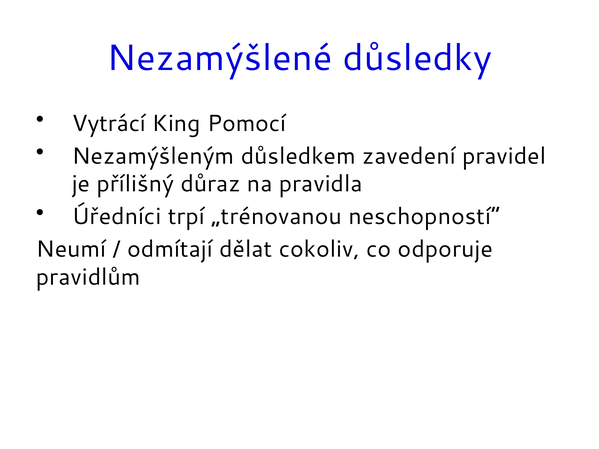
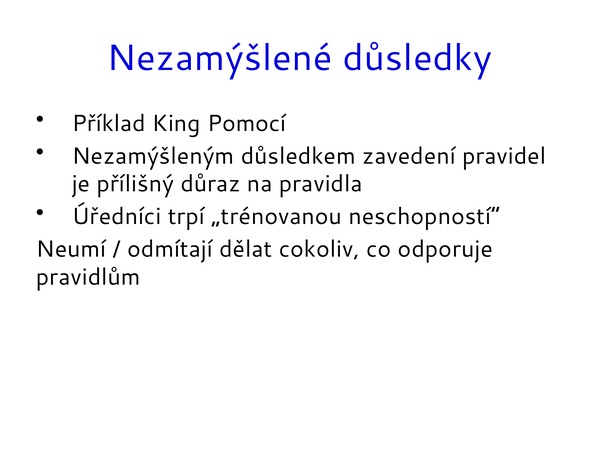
Vytrácí: Vytrácí -> Příklad (109, 123)
